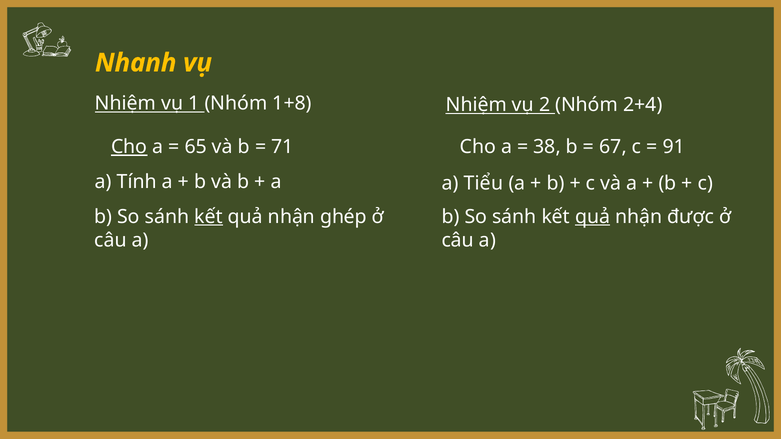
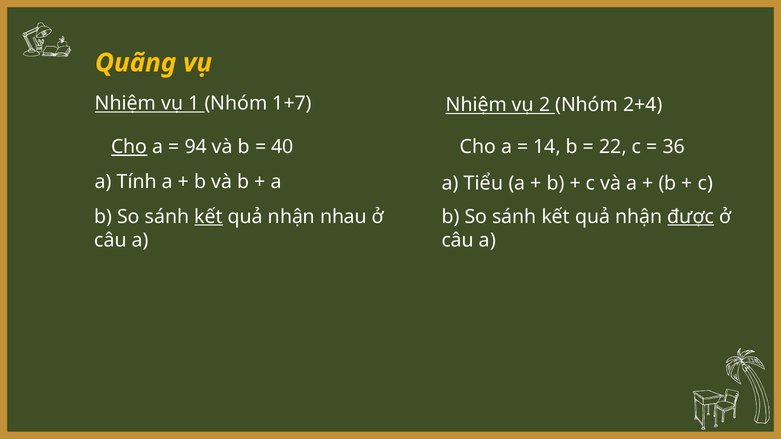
Nhanh: Nhanh -> Quãng (136, 63)
1+8: 1+8 -> 1+7 (292, 103)
65: 65 -> 94 (196, 147)
71: 71 -> 40 (282, 147)
38: 38 -> 14 (547, 147)
67: 67 -> 22 (613, 147)
91: 91 -> 36 (674, 147)
ghép: ghép -> nhau (344, 217)
quả underline: present -> none (593, 217)
được underline: none -> present (691, 217)
